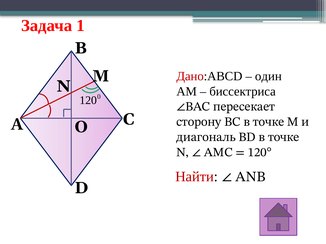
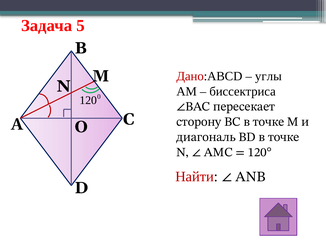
1: 1 -> 5 (81, 26)
один: один -> углы (268, 76)
